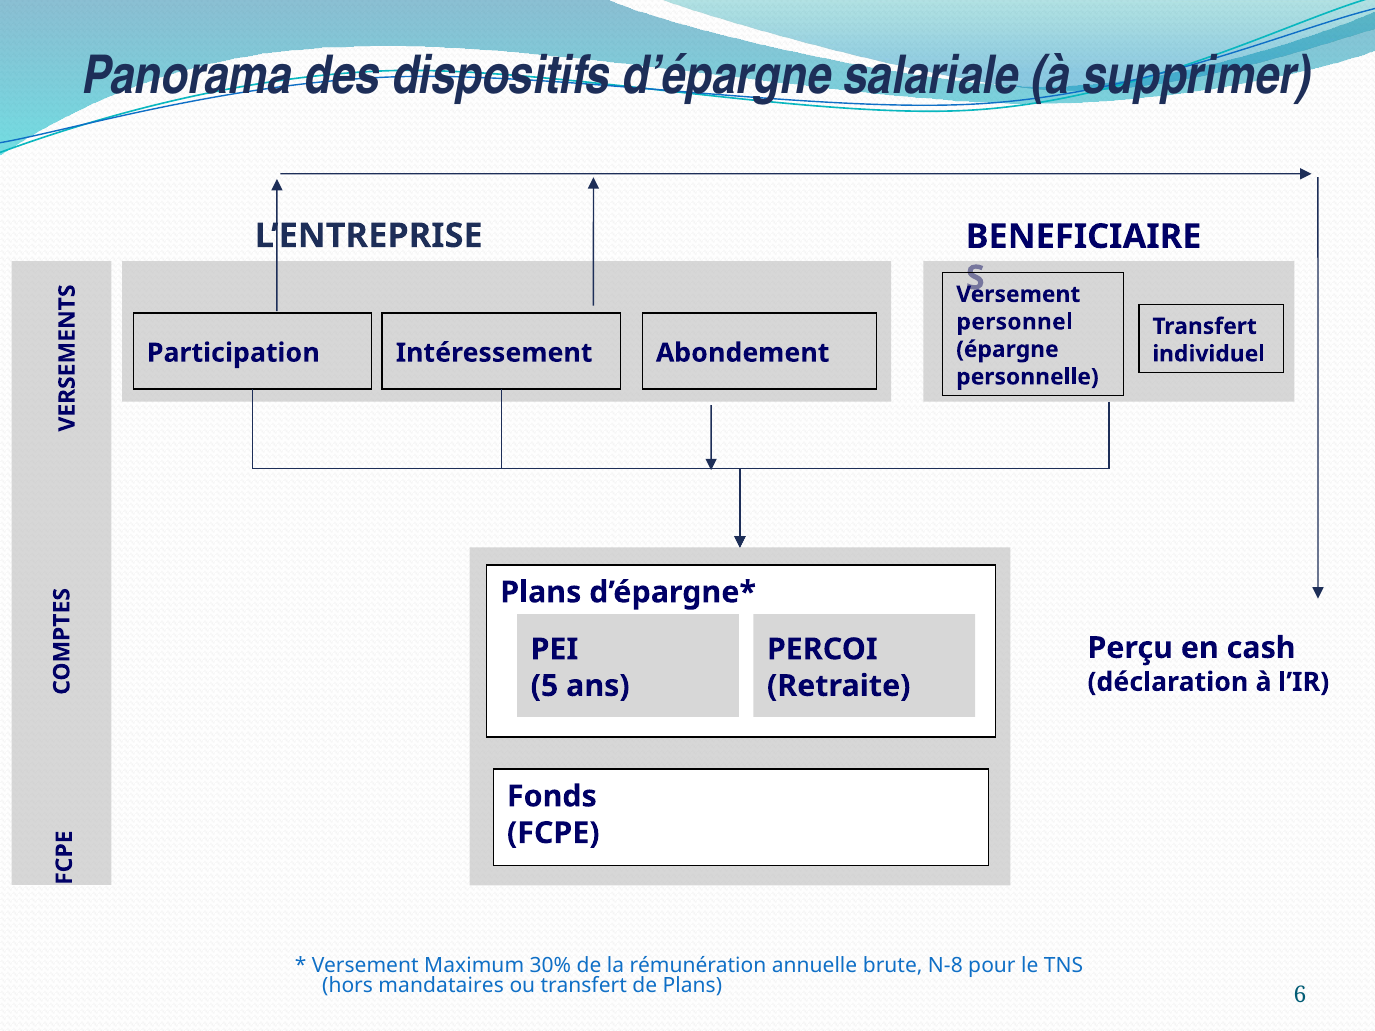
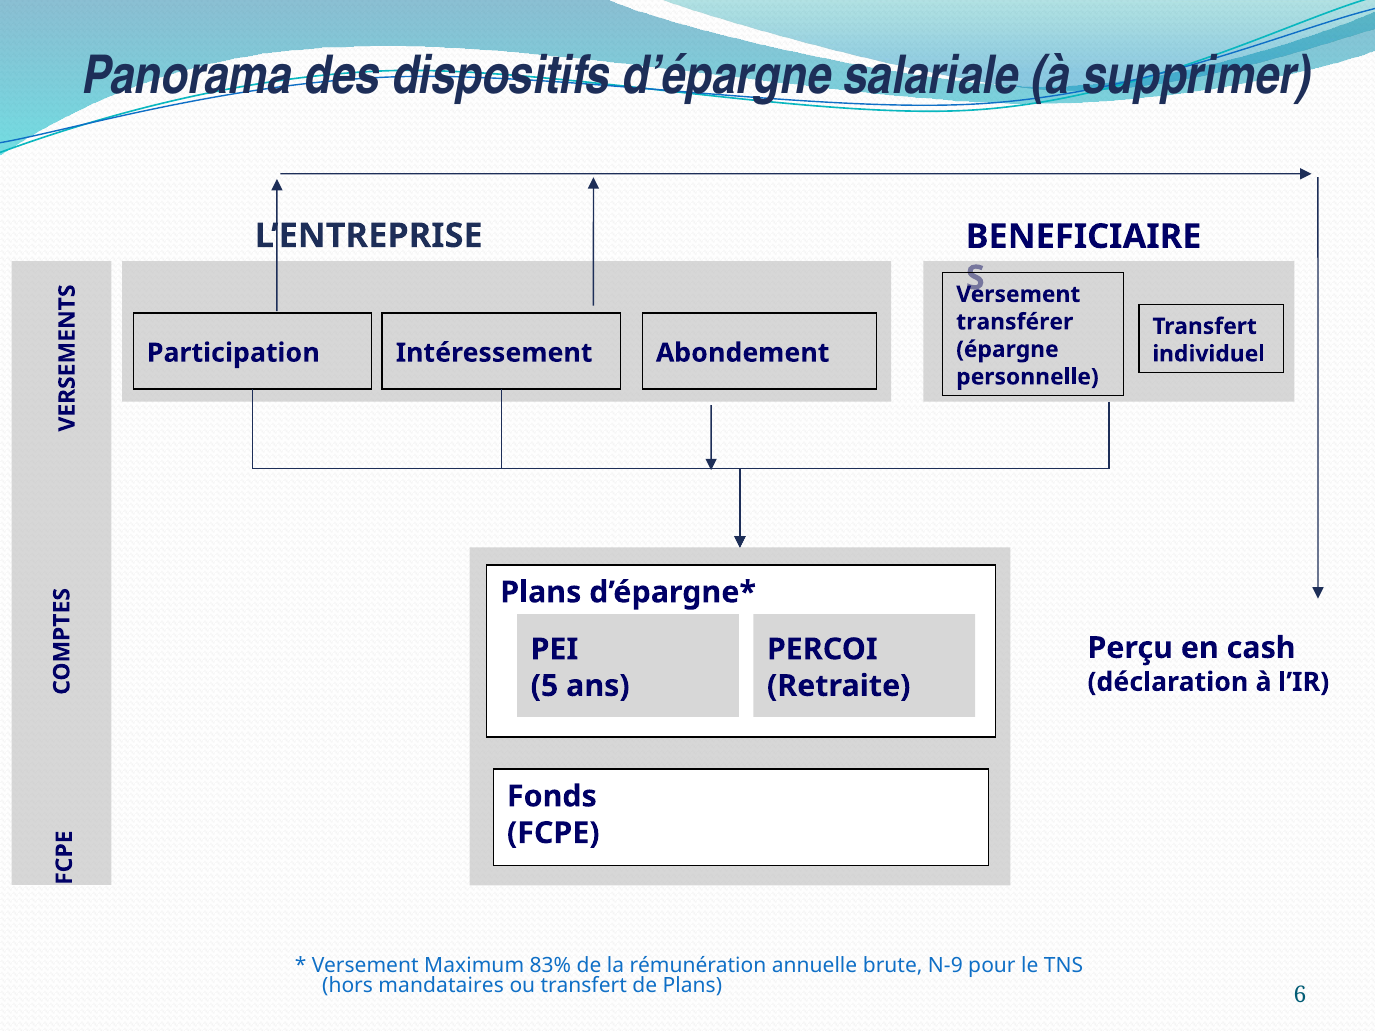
personnel: personnel -> transférer (1015, 322)
30%: 30% -> 83% (550, 966)
N-8: N-8 -> N-9 (945, 966)
